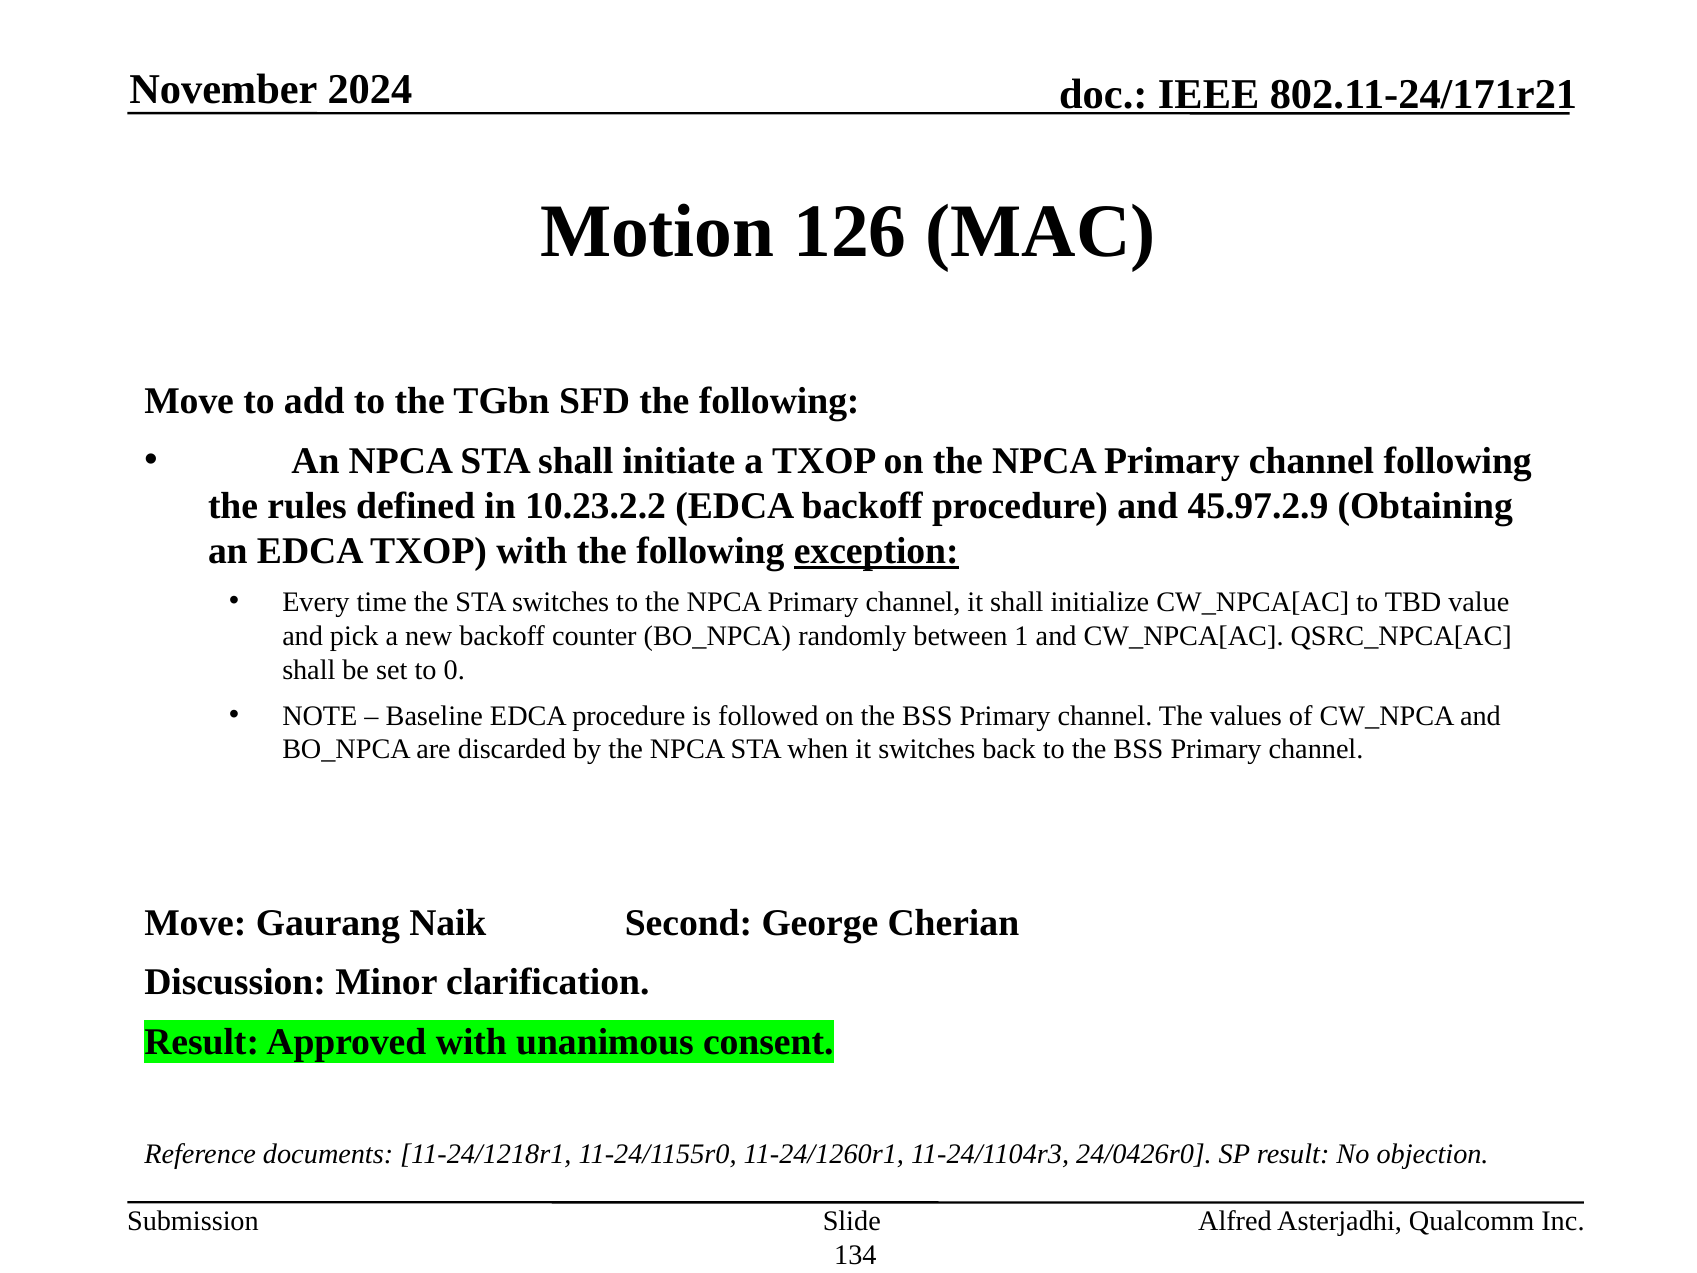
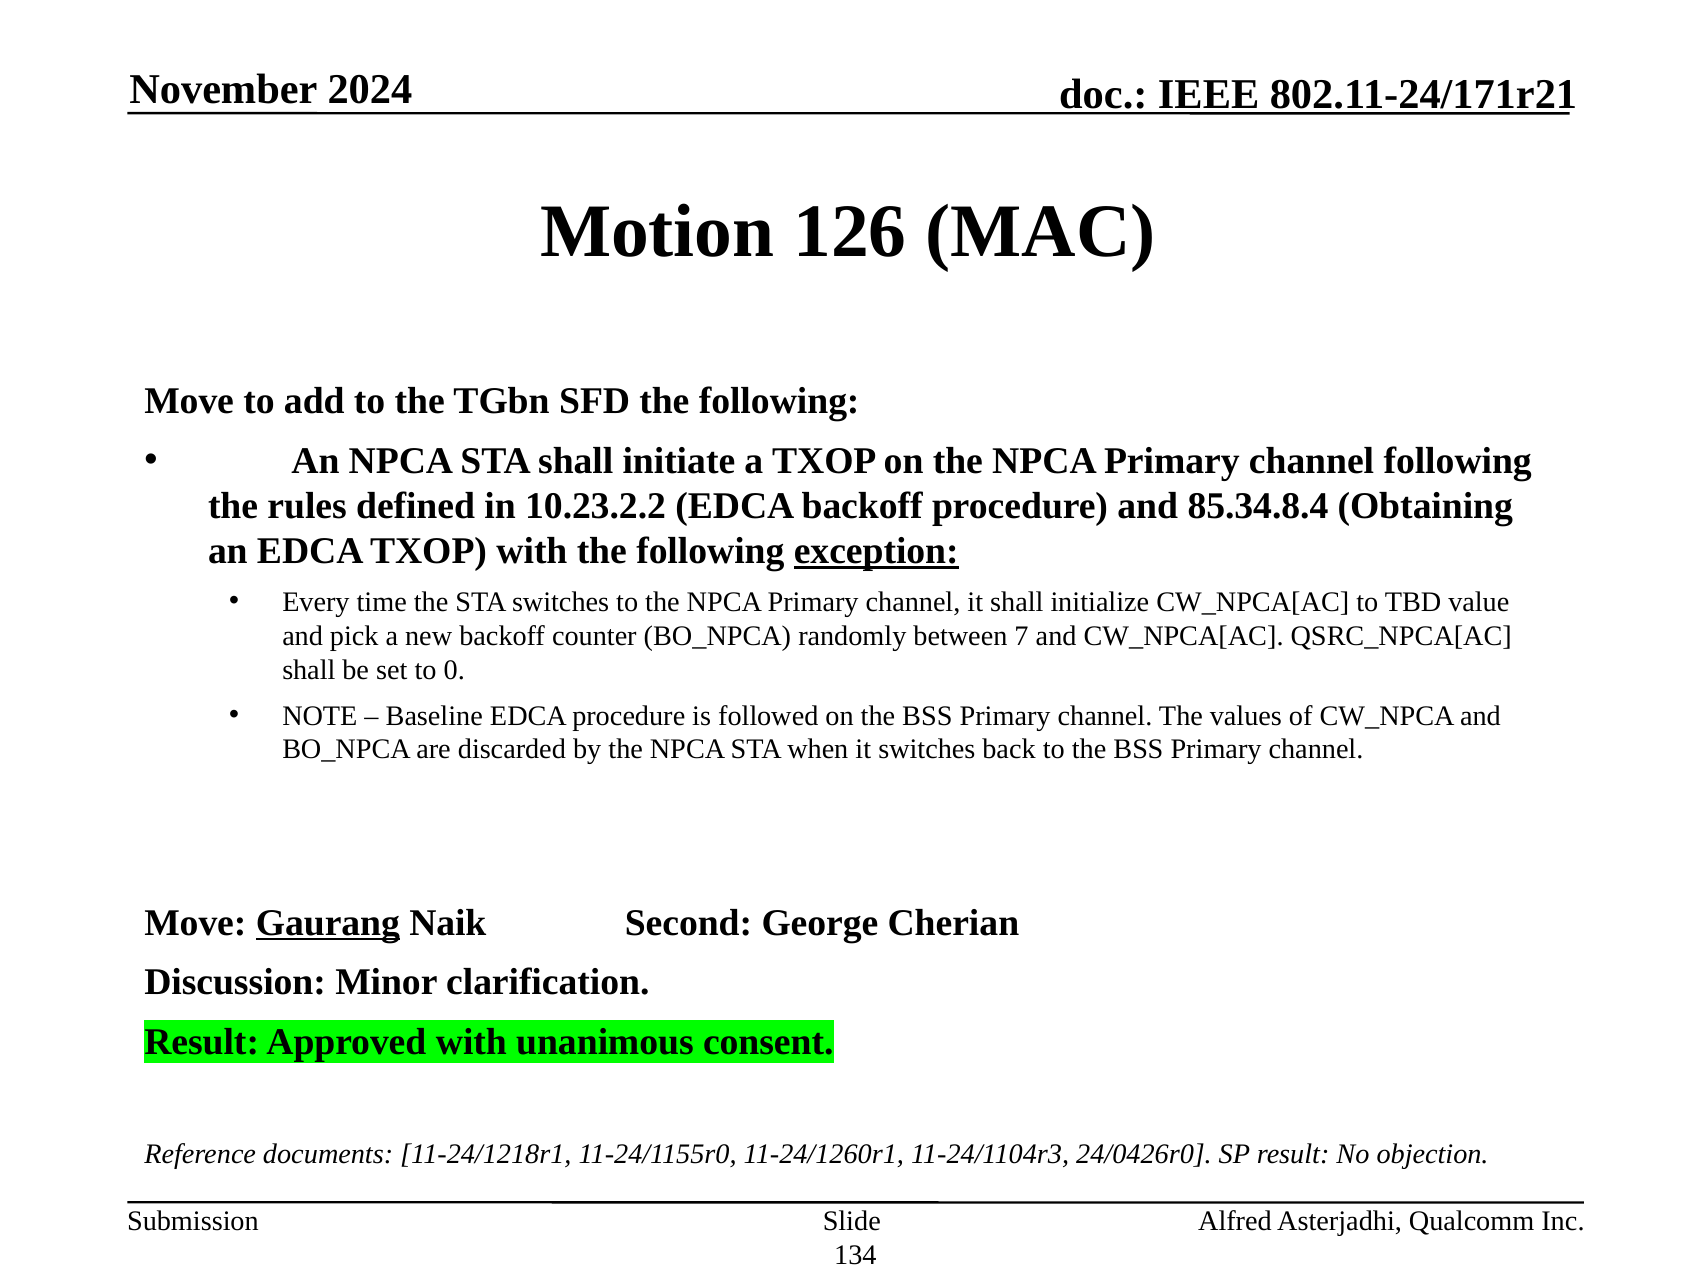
45.97.2.9: 45.97.2.9 -> 85.34.8.4 (1258, 506)
1: 1 -> 7 (1022, 636)
Gaurang underline: none -> present (328, 923)
